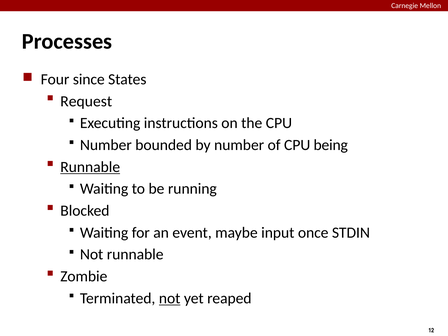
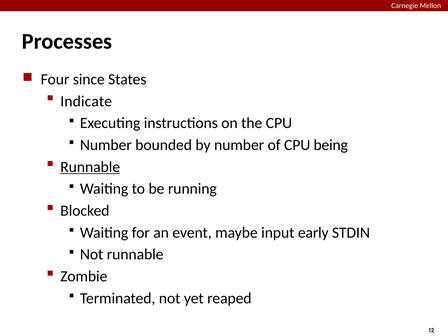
Request: Request -> Indicate (86, 101)
once: once -> early (313, 233)
not underline: present -> none (170, 298)
